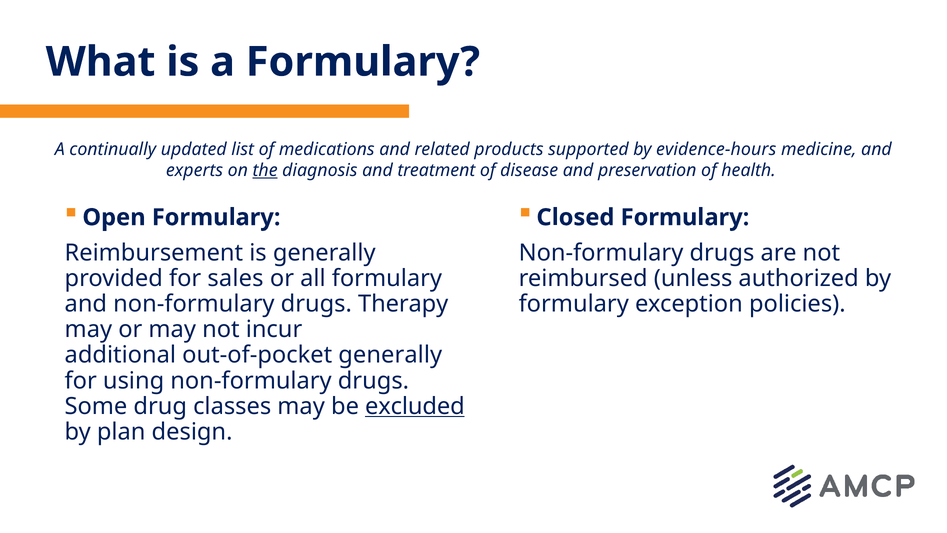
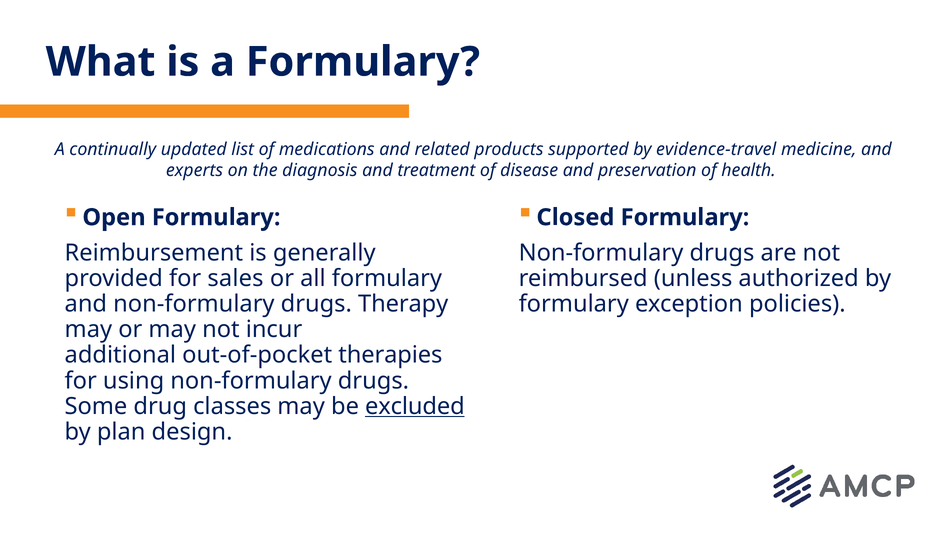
evidence-hours: evidence-hours -> evidence-travel (716, 149)
the underline: present -> none (265, 170)
out-of-pocket generally: generally -> therapies (390, 355)
